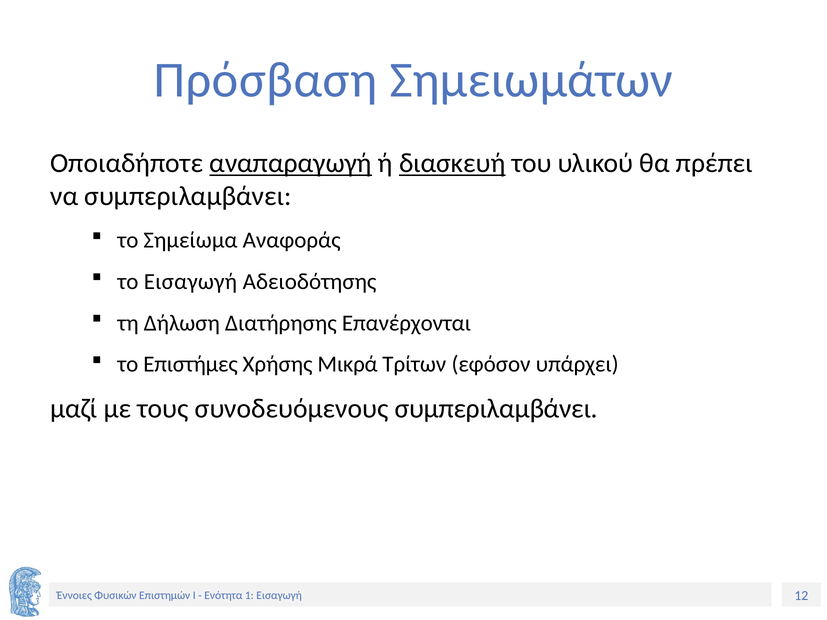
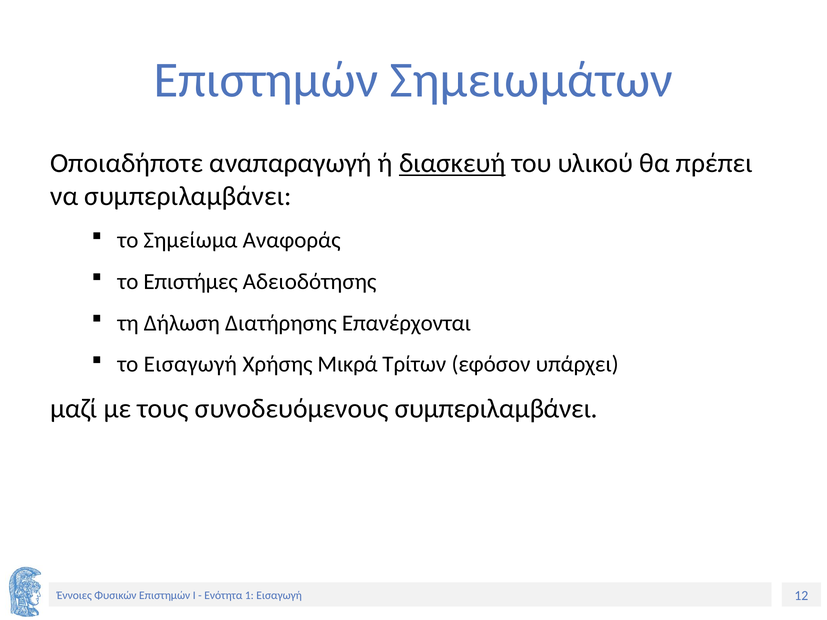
Πρόσβαση: Πρόσβαση -> Επιστημών (266, 80)
αναπαραγωγή underline: present -> none (291, 163)
το Εισαγωγή: Εισαγωγή -> Επιστήμες (191, 282)
το Επιστήμες: Επιστήμες -> Εισαγωγή (190, 364)
